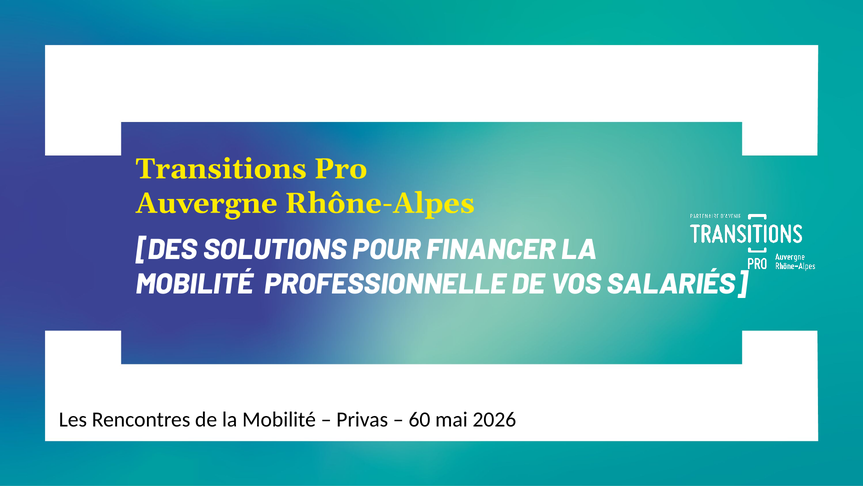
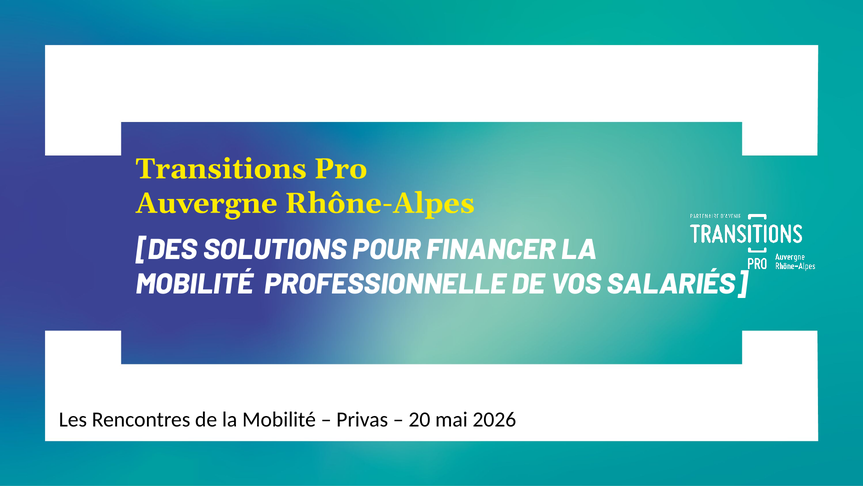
60: 60 -> 20 (419, 420)
